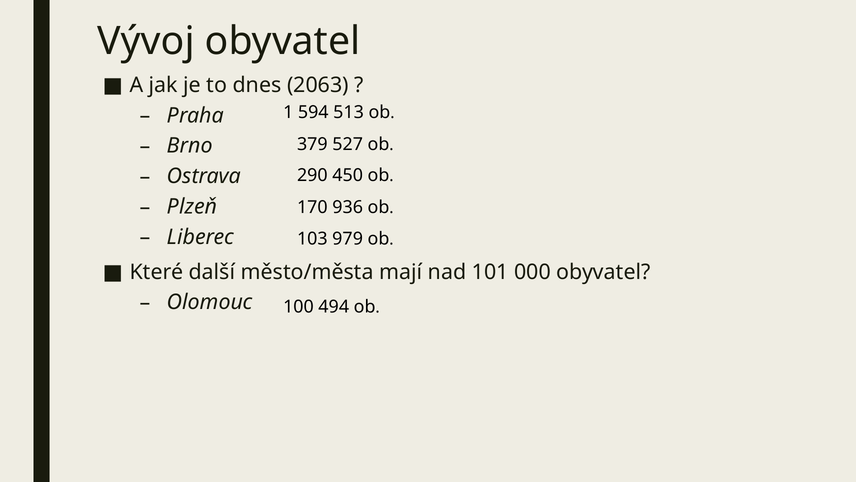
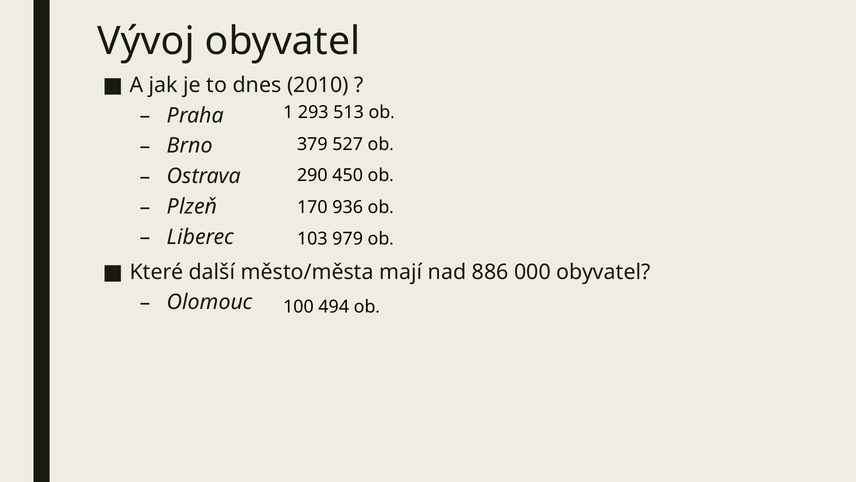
2063: 2063 -> 2010 (318, 85)
594: 594 -> 293 (313, 112)
101: 101 -> 886 (490, 272)
